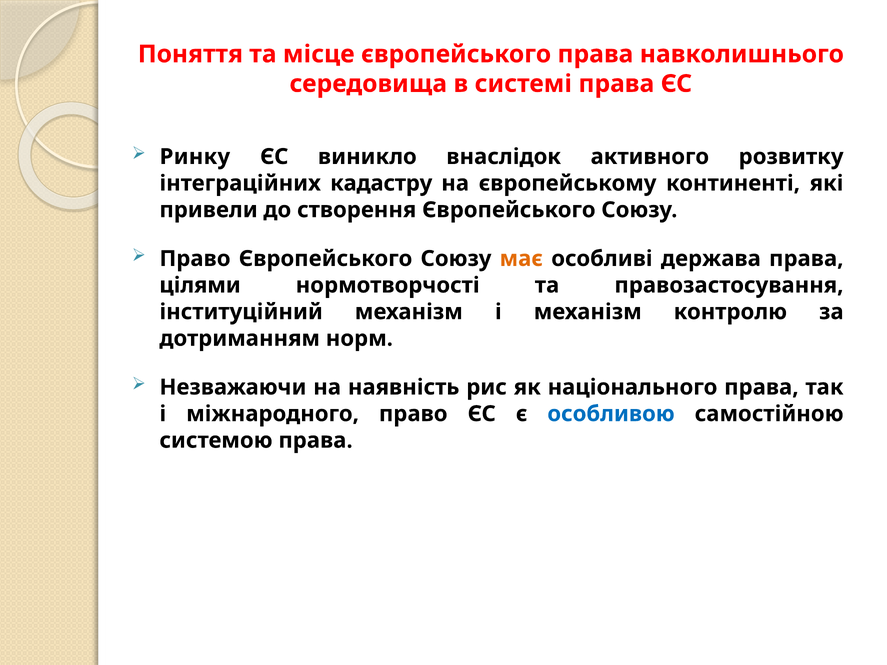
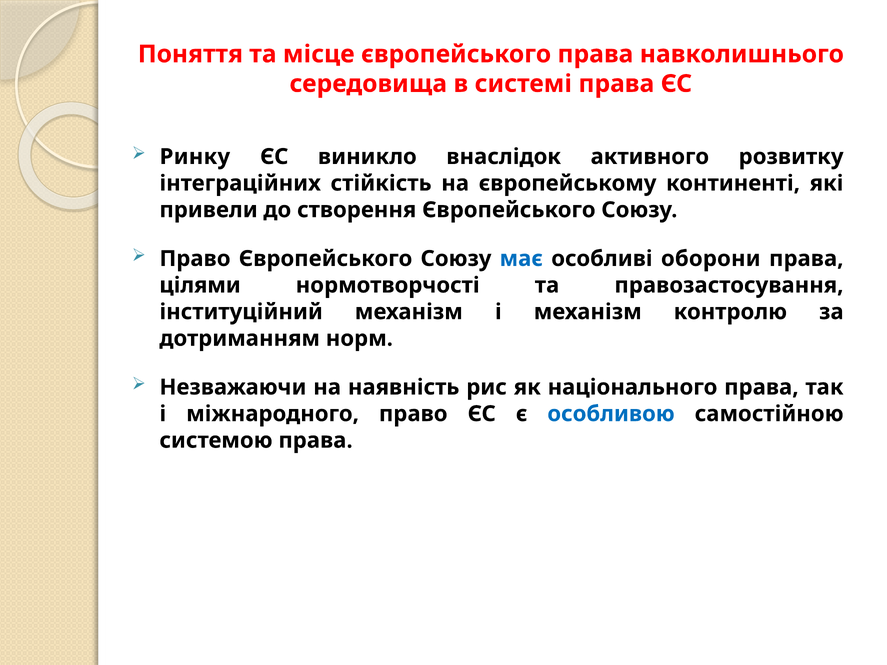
кадастру: кадастру -> стійкість (381, 183)
має colour: orange -> blue (521, 259)
держава: держава -> оборони (711, 259)
